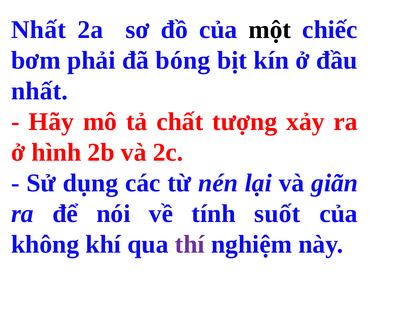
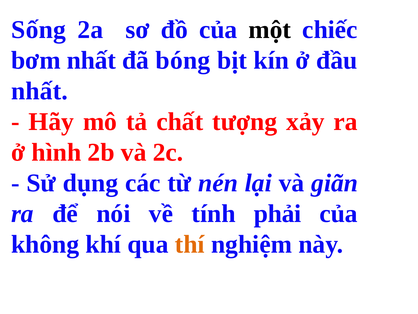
Nhất: Nhất -> Sống (39, 30)
bơm phải: phải -> nhất (91, 60)
suốt: suốt -> phải (278, 213)
thí colour: purple -> orange (190, 244)
